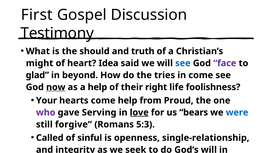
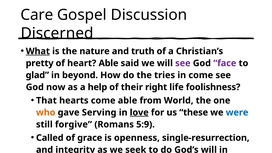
First: First -> Care (37, 15)
Testimony: Testimony -> Discerned (57, 33)
What underline: none -> present (38, 51)
should: should -> nature (95, 51)
might: might -> pretty (40, 63)
heart Idea: Idea -> Able (109, 63)
see colour: blue -> purple (183, 63)
now underline: present -> none (56, 87)
Your: Your -> That (46, 101)
come help: help -> able (128, 101)
Proud: Proud -> World (179, 101)
who colour: purple -> orange (46, 112)
bears: bears -> these (194, 112)
5:3: 5:3 -> 5:9 (145, 124)
sinful: sinful -> grace (90, 138)
single-relationship: single-relationship -> single-resurrection (206, 138)
